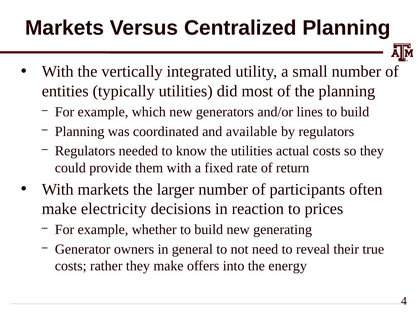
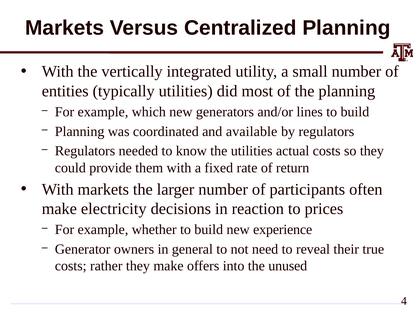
generating: generating -> experience (283, 229)
energy: energy -> unused (288, 266)
